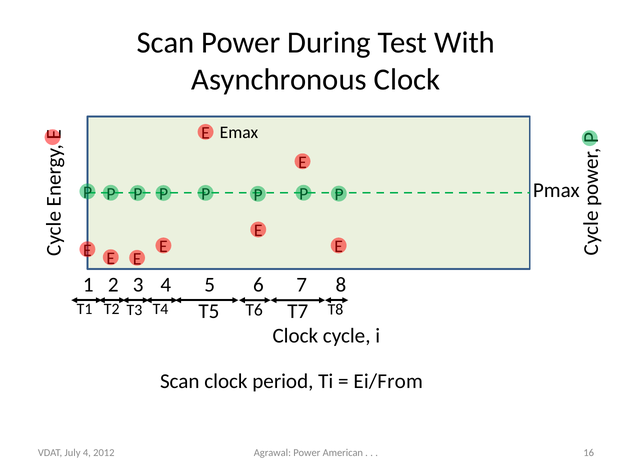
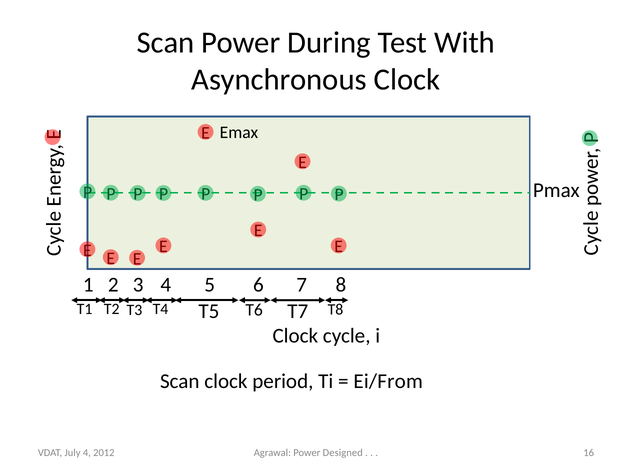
American: American -> Designed (343, 453)
